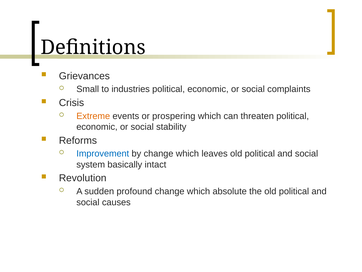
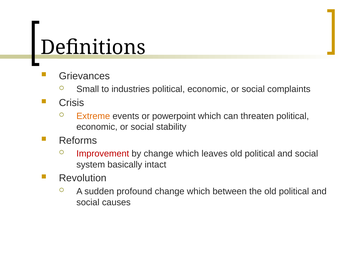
prospering: prospering -> powerpoint (174, 116)
Improvement colour: blue -> red (103, 153)
absolute: absolute -> between (230, 191)
